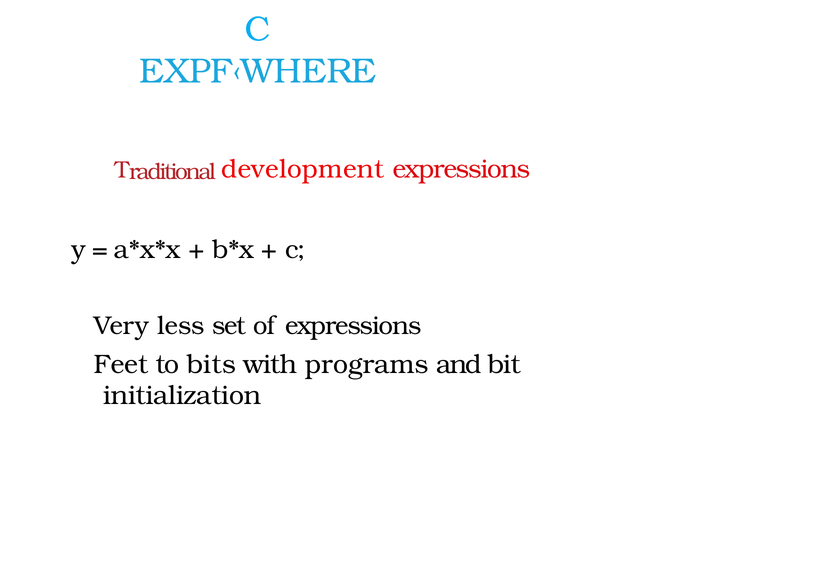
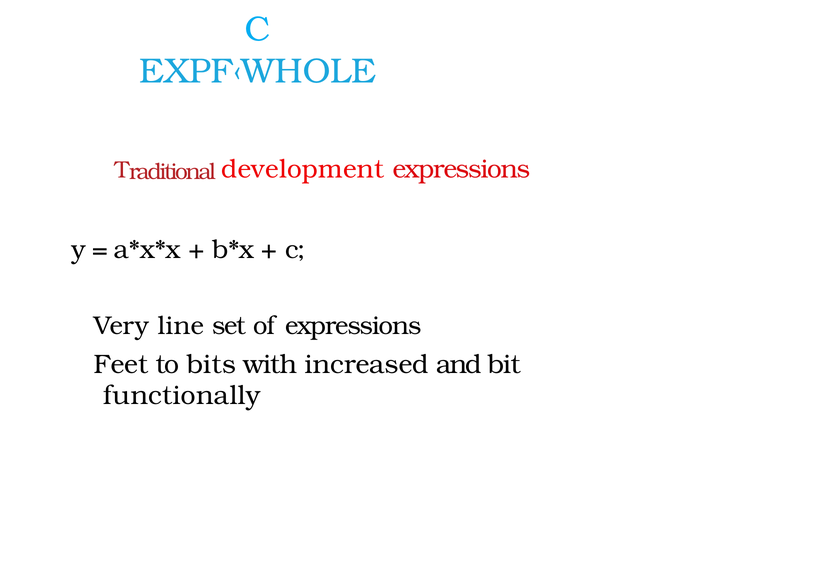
EXPF‹WHERE: EXPF‹WHERE -> EXPF‹WHOLE (258, 71)
less: less -> line (181, 326)
programs: programs -> increased (367, 364)
initialization: initialization -> functionally (182, 396)
